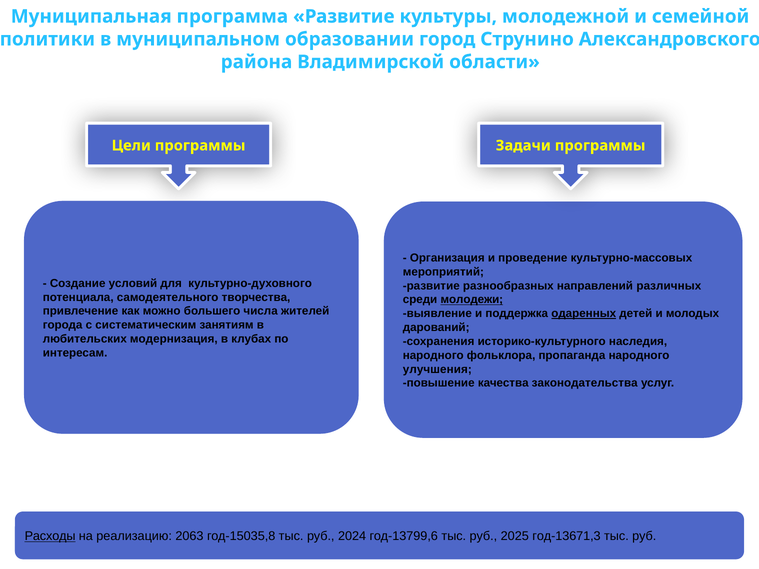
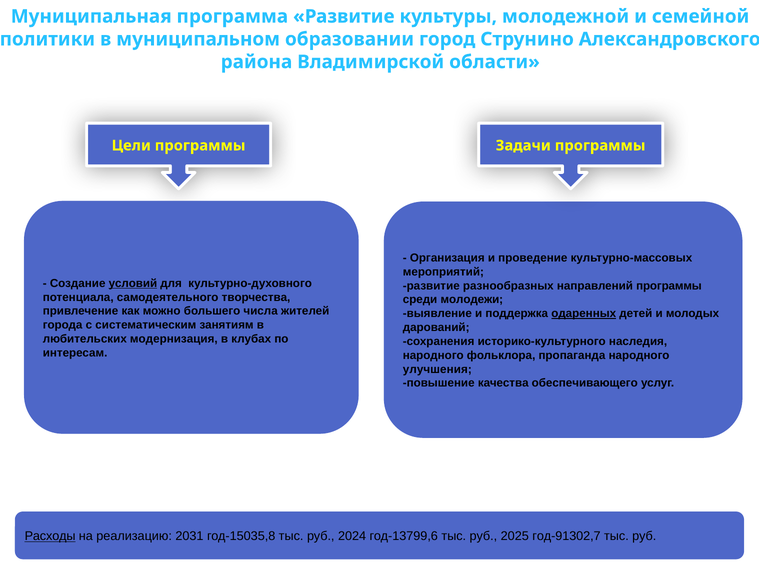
условий underline: none -> present (133, 283)
направлений различных: различных -> программы (669, 286)
молодежи underline: present -> none (472, 300)
законодательства: законодательства -> обеспечивающего (585, 383)
2063: 2063 -> 2031 (189, 537)
год-13671,3: год-13671,3 -> год-91302,7 (566, 537)
